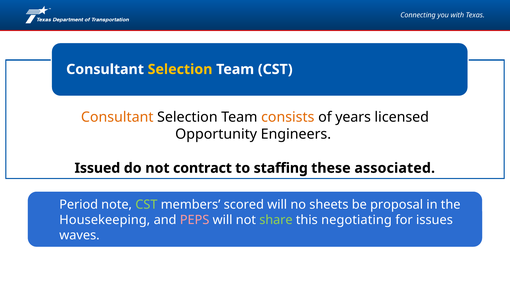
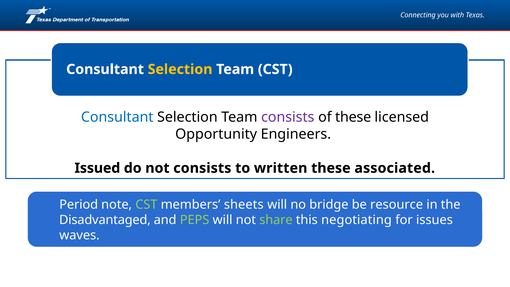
Consultant colour: orange -> blue (117, 117)
consists colour: orange -> purple (288, 117)
of years: years -> these (353, 117)
not contract: contract -> consists (202, 168)
staffing: staffing -> written (281, 168)
scored: scored -> sheets (244, 205)
sheets: sheets -> bridge (329, 205)
proposal: proposal -> resource (397, 205)
Housekeeping: Housekeeping -> Disadvantaged (105, 220)
PEPS colour: pink -> light green (195, 220)
